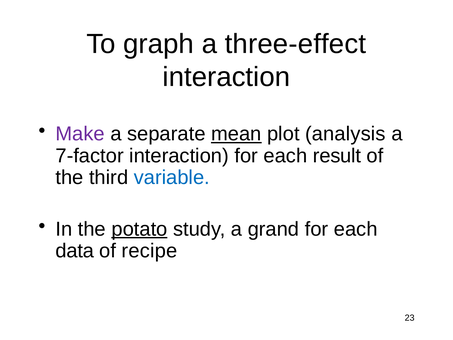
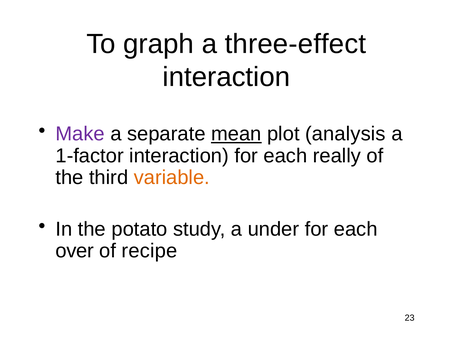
7-factor: 7-factor -> 1-factor (90, 156)
result: result -> really (337, 156)
variable colour: blue -> orange (172, 177)
potato underline: present -> none (139, 229)
grand: grand -> under (273, 229)
data: data -> over (75, 251)
